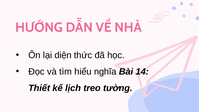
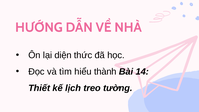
nghĩa: nghĩa -> thành (105, 72)
